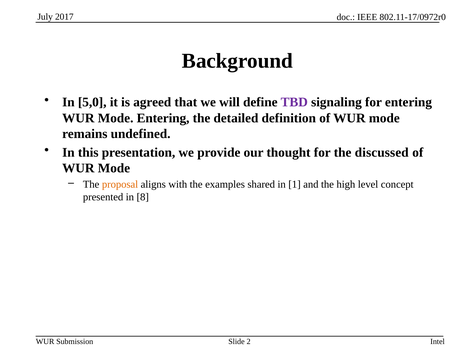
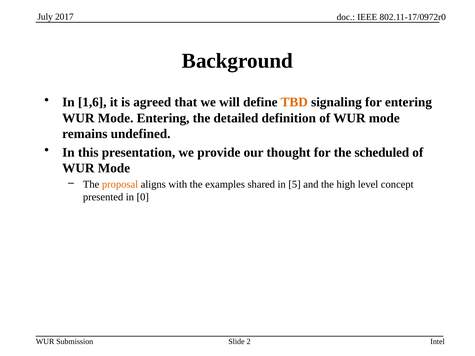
5,0: 5,0 -> 1,6 (92, 102)
TBD colour: purple -> orange (294, 102)
discussed: discussed -> scheduled (382, 152)
1: 1 -> 5 (295, 184)
8: 8 -> 0 (143, 197)
